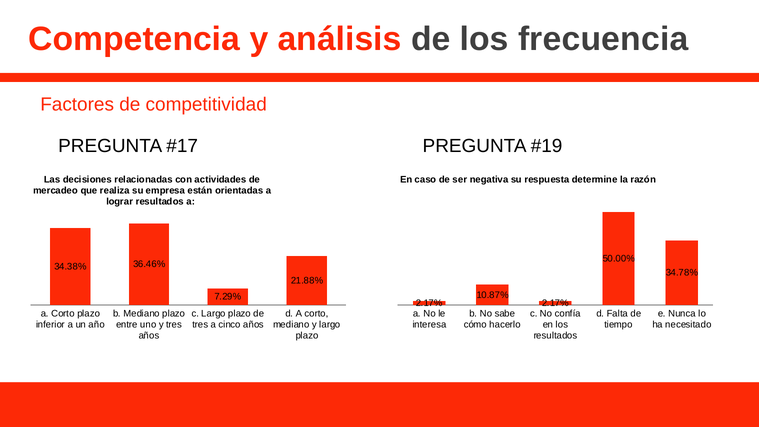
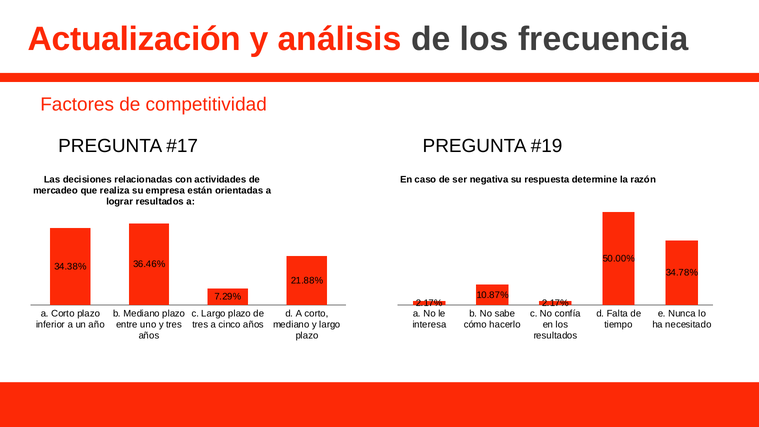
Competencia: Competencia -> Actualización (134, 39)
